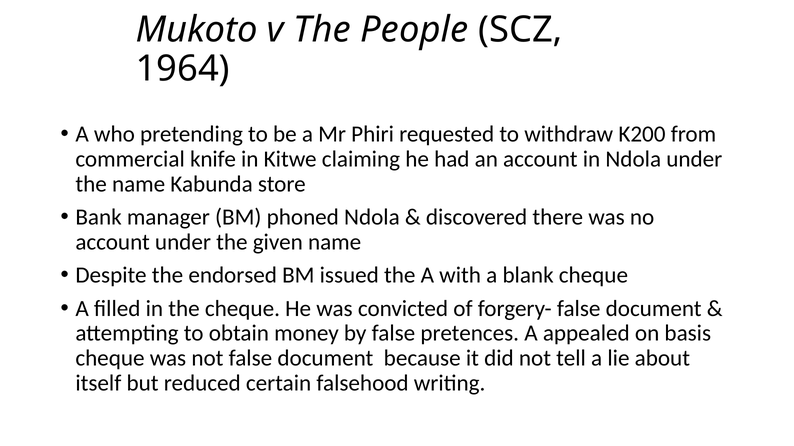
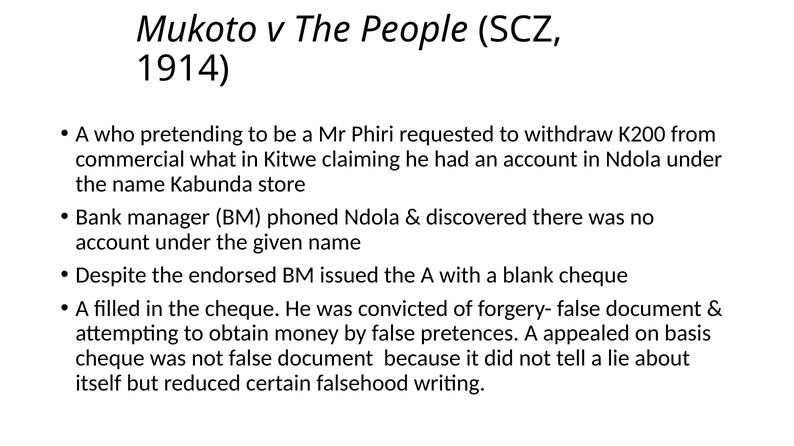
1964: 1964 -> 1914 (183, 69)
knife: knife -> what (213, 159)
